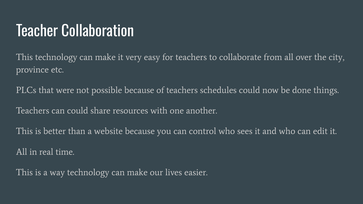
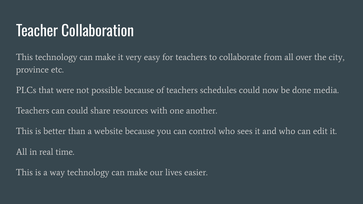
things: things -> media (326, 90)
